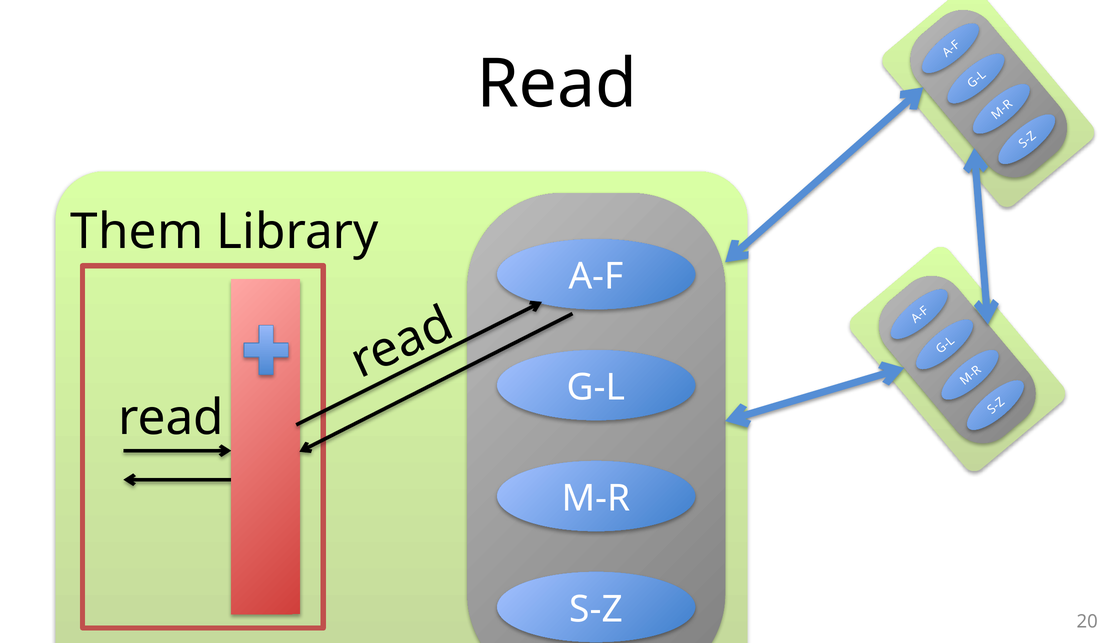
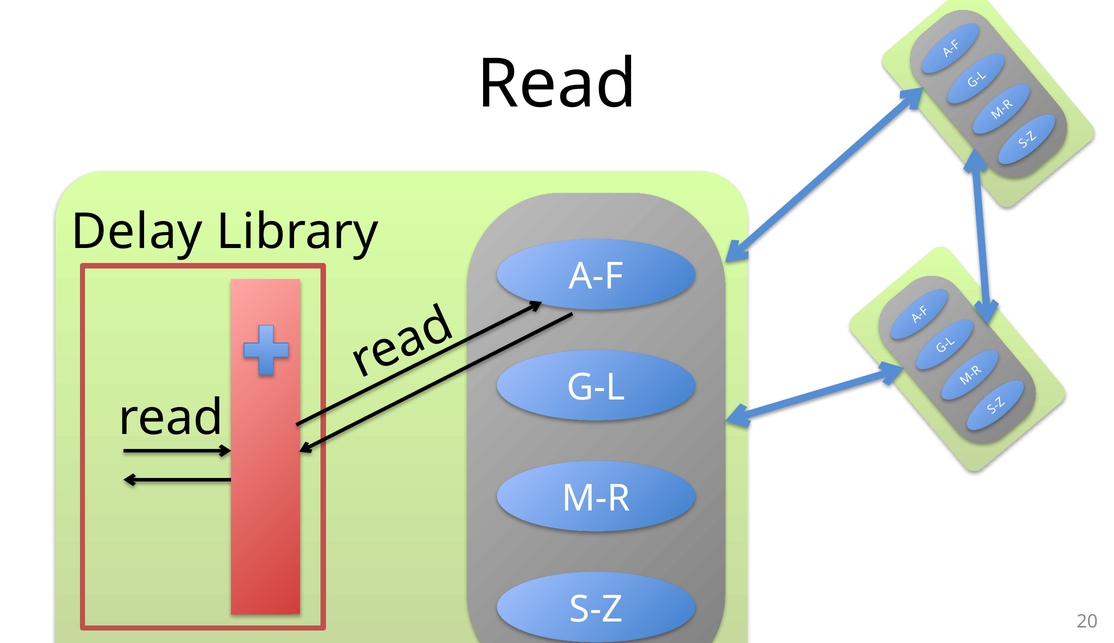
Them: Them -> Delay (137, 232)
